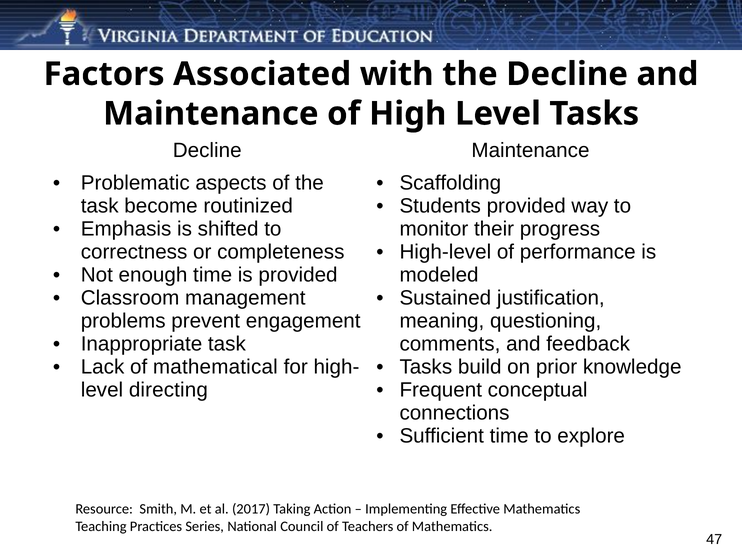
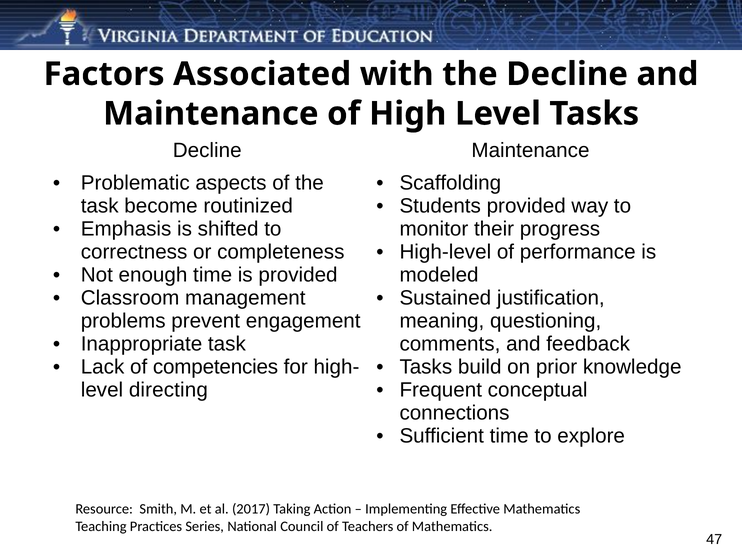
mathematical: mathematical -> competencies (216, 367)
